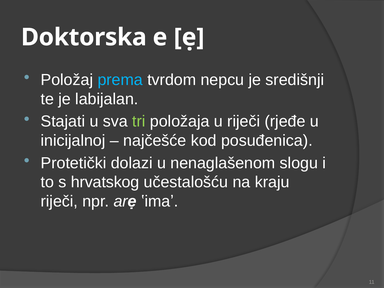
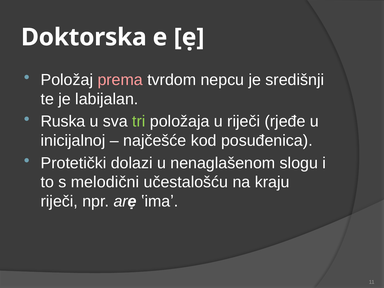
prema colour: light blue -> pink (120, 80)
Stajati: Stajati -> Ruska (63, 121)
hrvatskog: hrvatskog -> melodični (105, 182)
